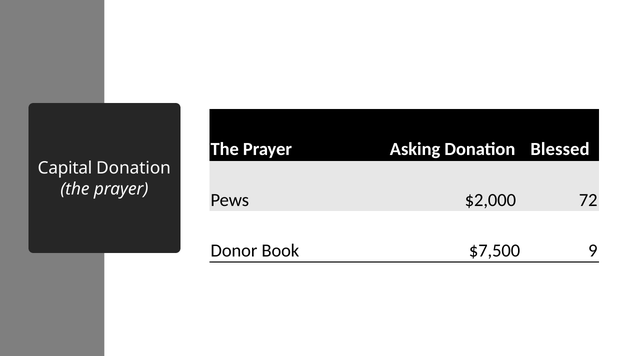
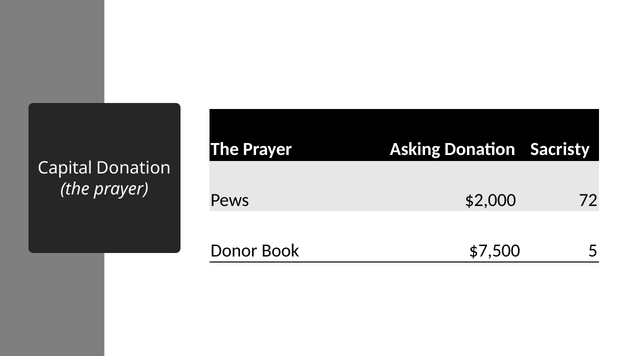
Blessed: Blessed -> Sacristy (560, 149)
9: 9 -> 5 (593, 250)
